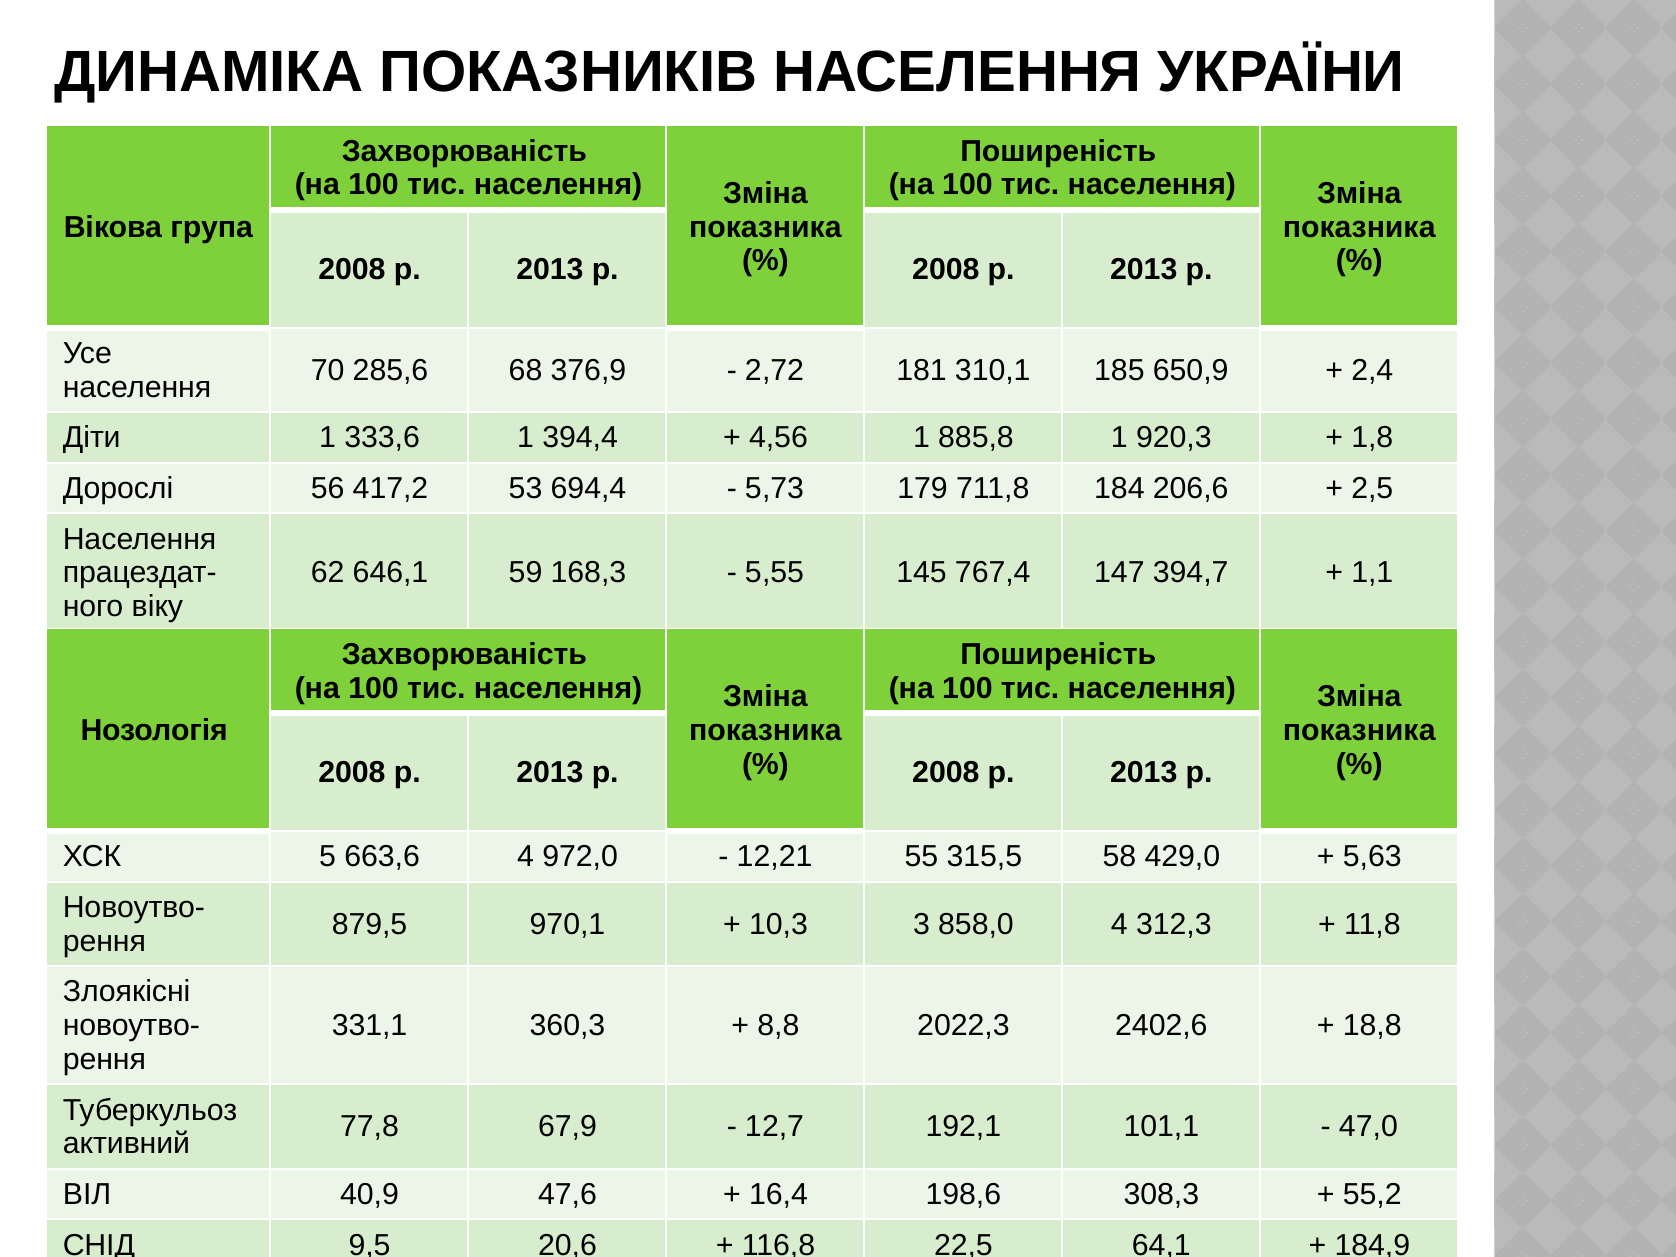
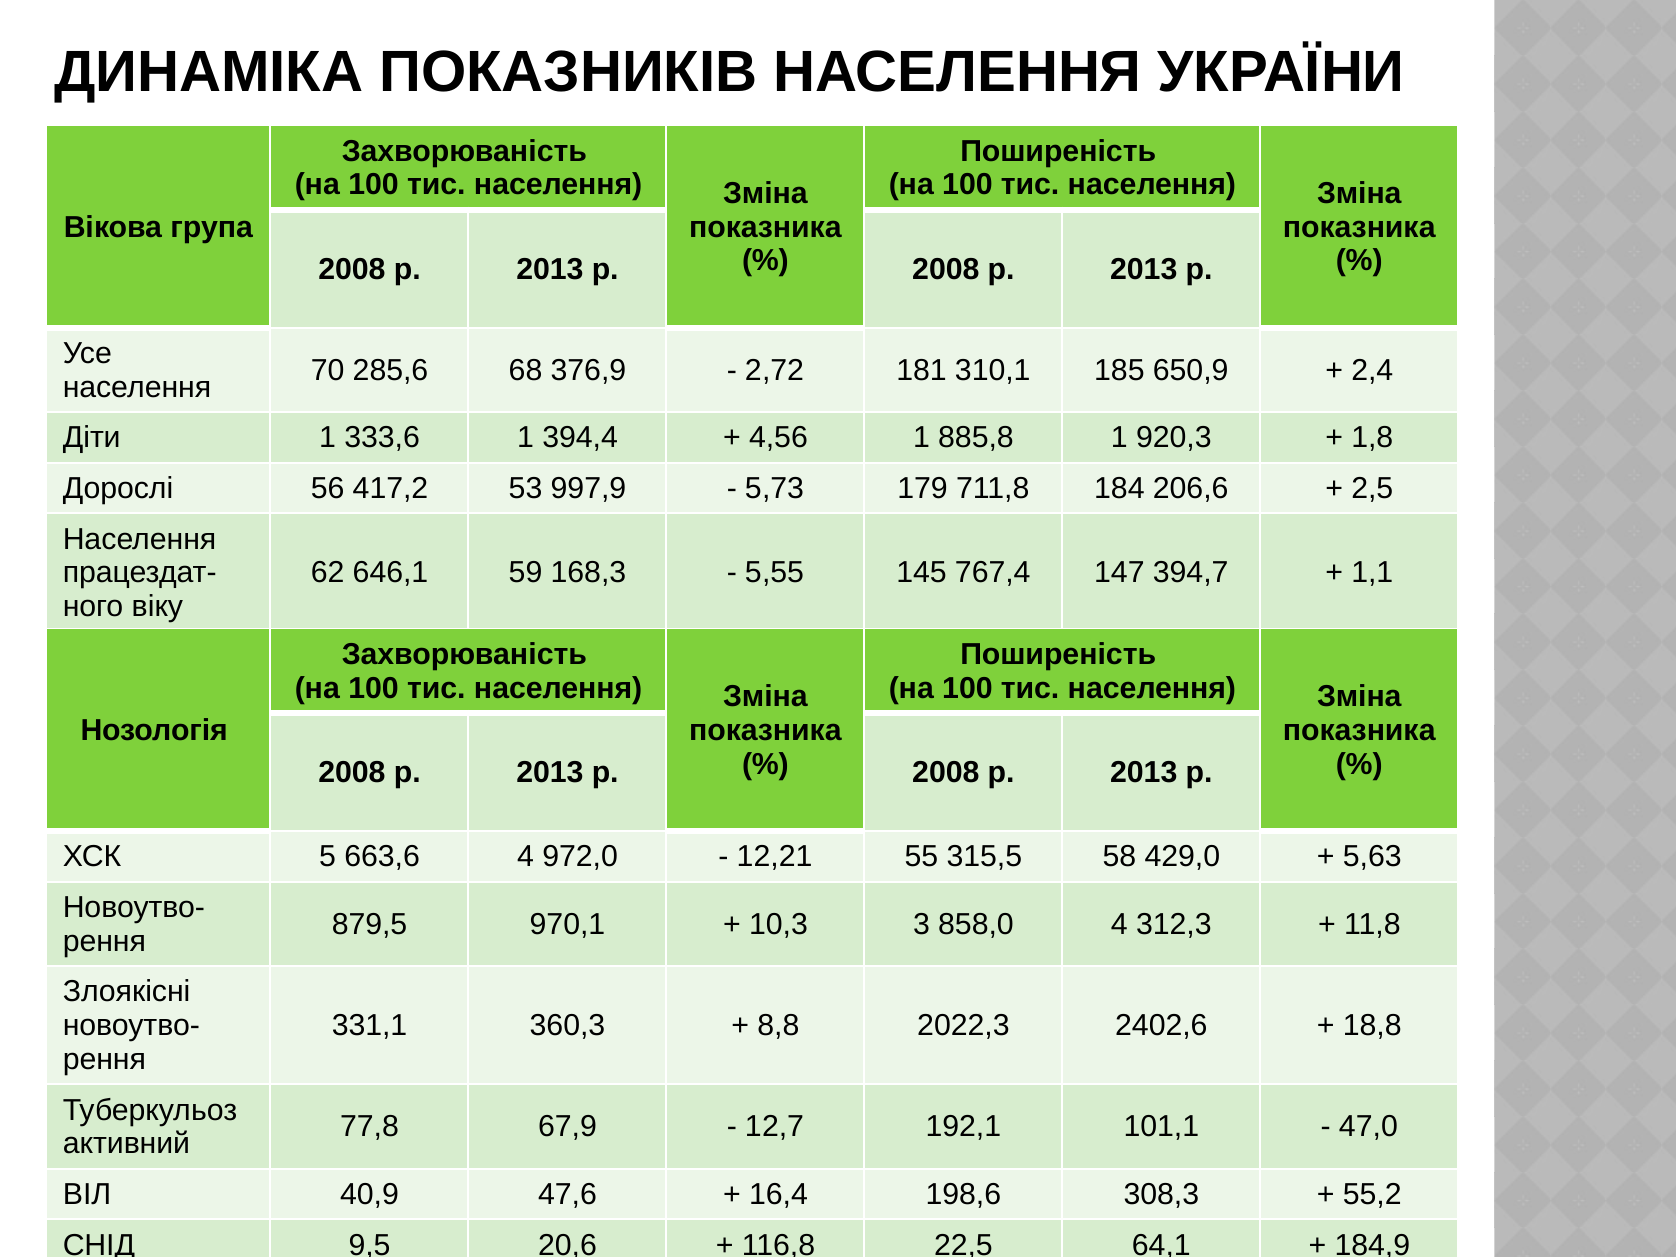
694,4: 694,4 -> 997,9 (588, 489)
